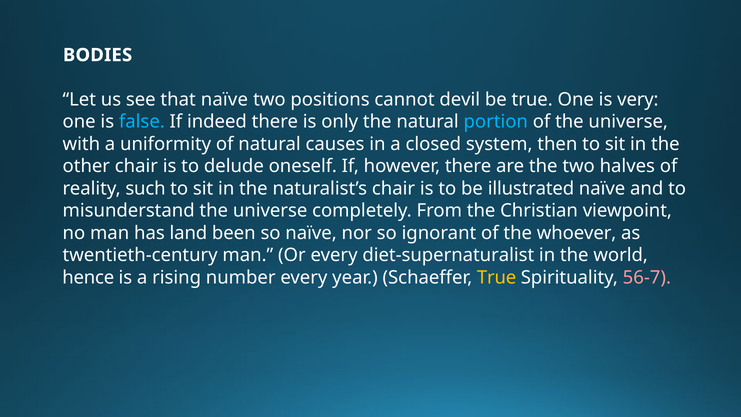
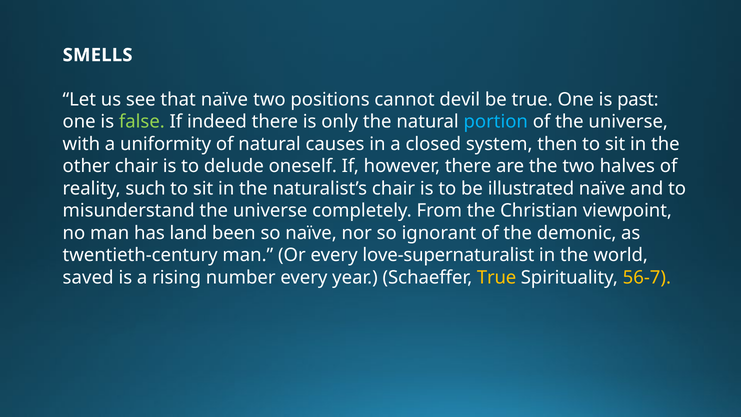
BODIES: BODIES -> SMELLS (98, 55)
very: very -> past (638, 100)
false colour: light blue -> light green (142, 122)
whoever: whoever -> demonic (577, 233)
diet-supernaturalist: diet-supernaturalist -> love-supernaturalist (448, 255)
hence: hence -> saved (88, 277)
56-7 colour: pink -> yellow (647, 277)
